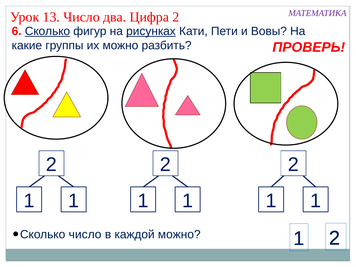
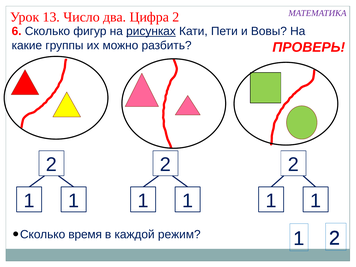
Сколько underline: present -> none (47, 31)
Сколько число: число -> время (85, 235)
каждой можно: можно -> режим (179, 235)
